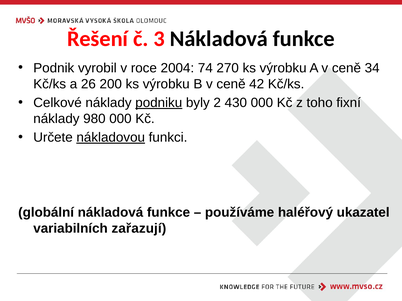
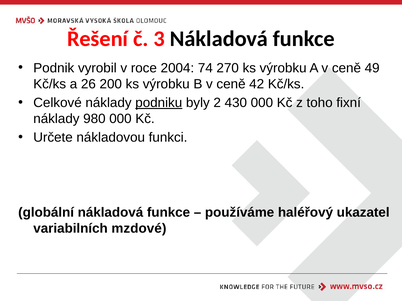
34: 34 -> 49 (372, 68)
nákladovou underline: present -> none (111, 138)
zařazují: zařazují -> mzdové (139, 229)
